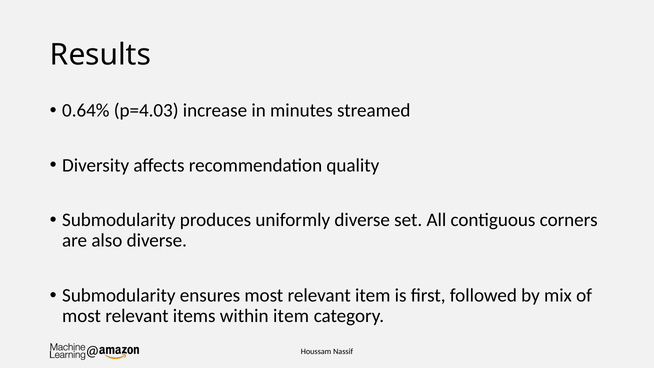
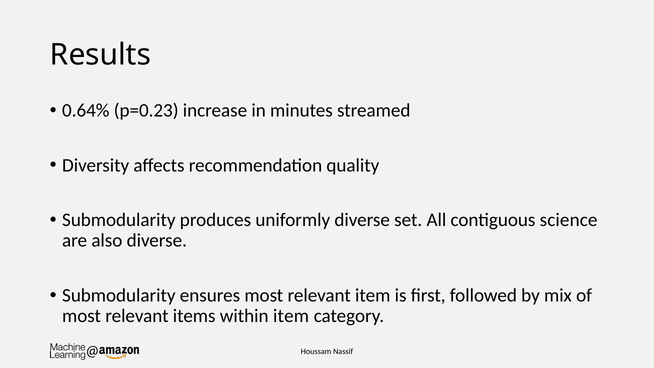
p=4.03: p=4.03 -> p=0.23 (146, 111)
corners: corners -> science (569, 220)
